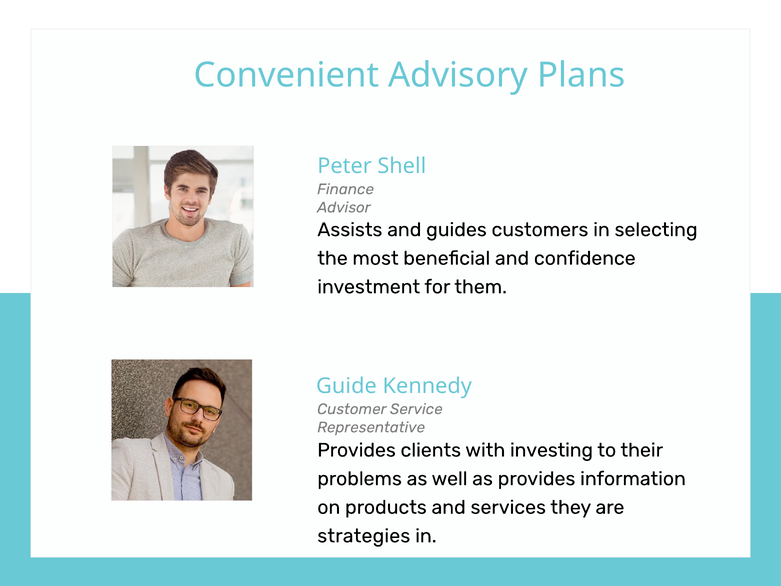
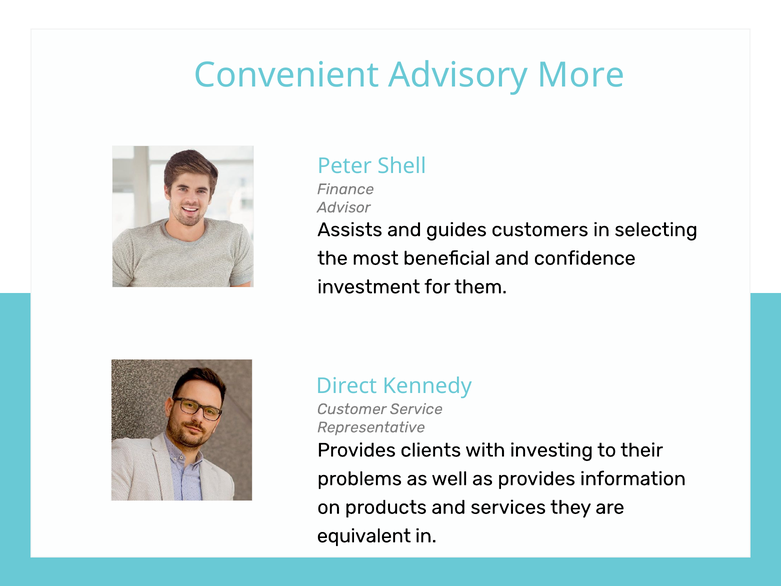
Plans: Plans -> More (581, 75)
Guide: Guide -> Direct (347, 386)
strategies: strategies -> equivalent (364, 536)
